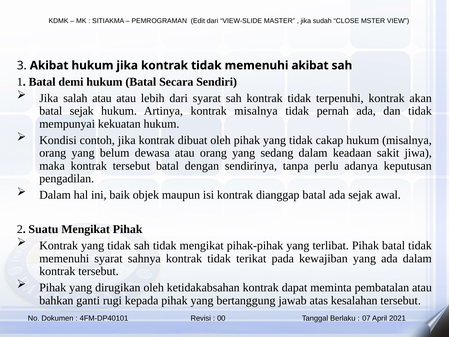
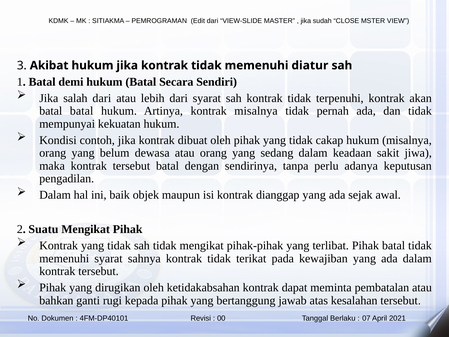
memenuhi akibat: akibat -> diatur (310, 65)
salah atau: atau -> dari (102, 98)
batal sejak: sejak -> batal (82, 111)
dianggap batal: batal -> yang (314, 195)
